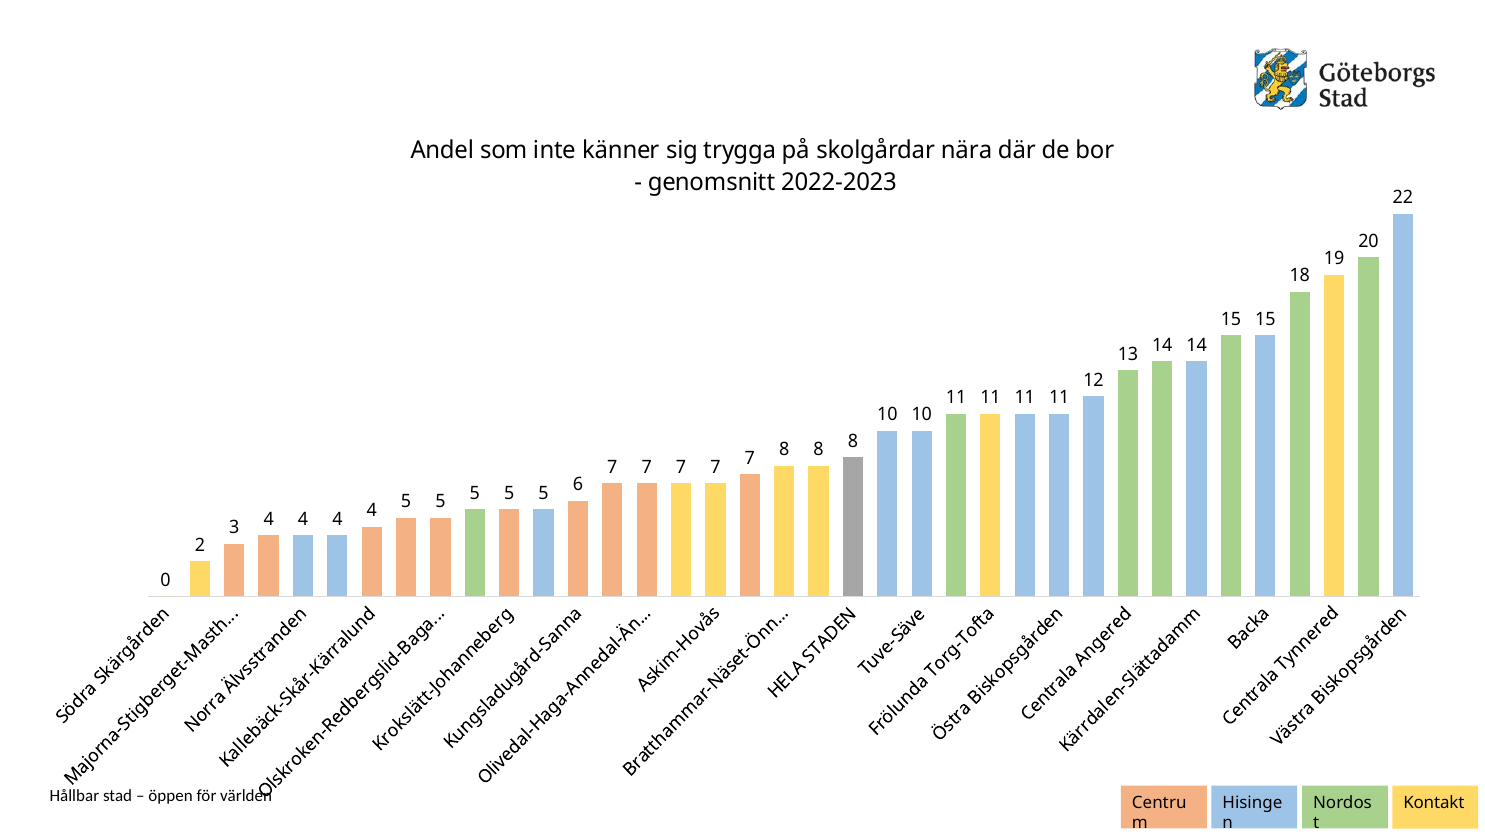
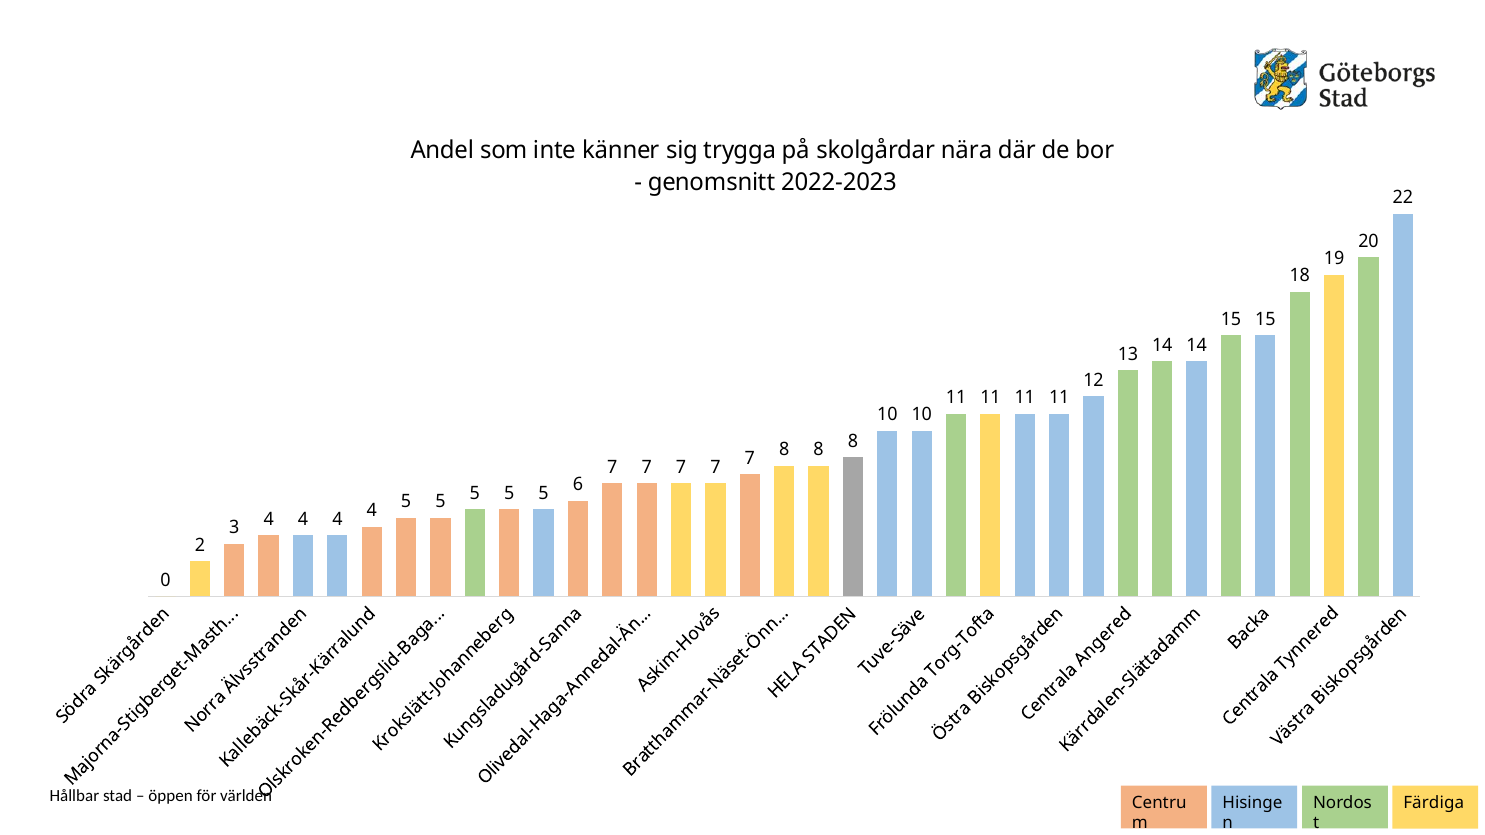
Kontakt: Kontakt -> Färdiga (1434, 803)
